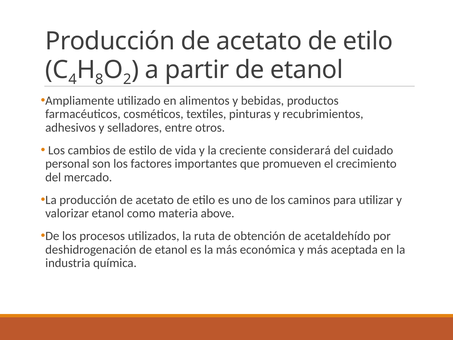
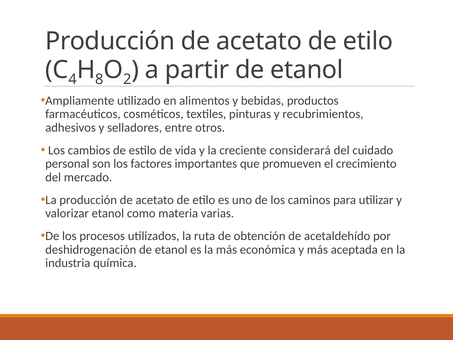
above: above -> varias (217, 213)
